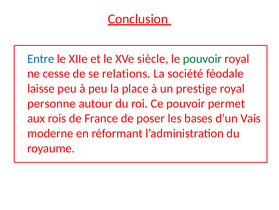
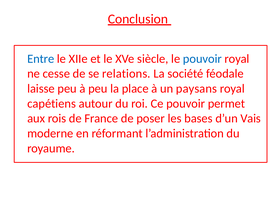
pouvoir colour: green -> blue (202, 59)
prestige: prestige -> paysans (196, 88)
personne: personne -> capétiens (52, 103)
